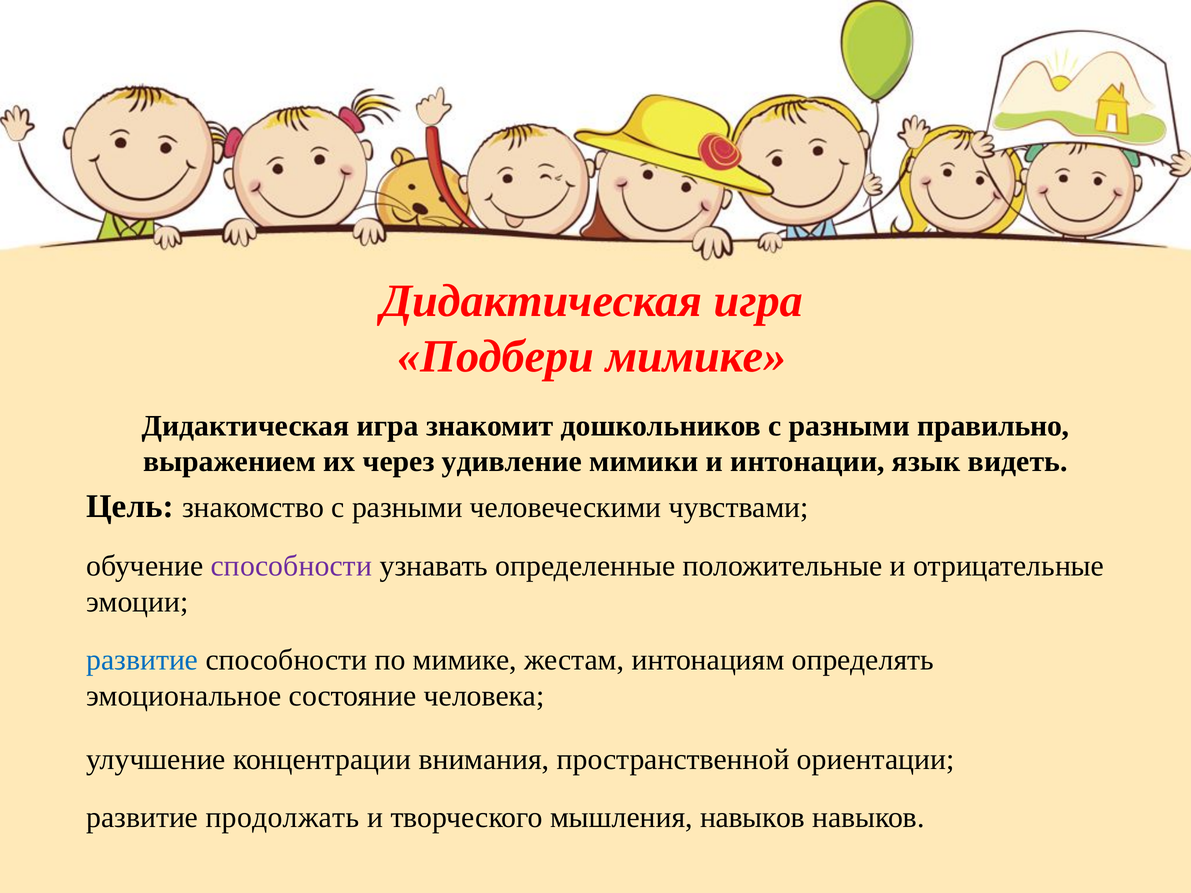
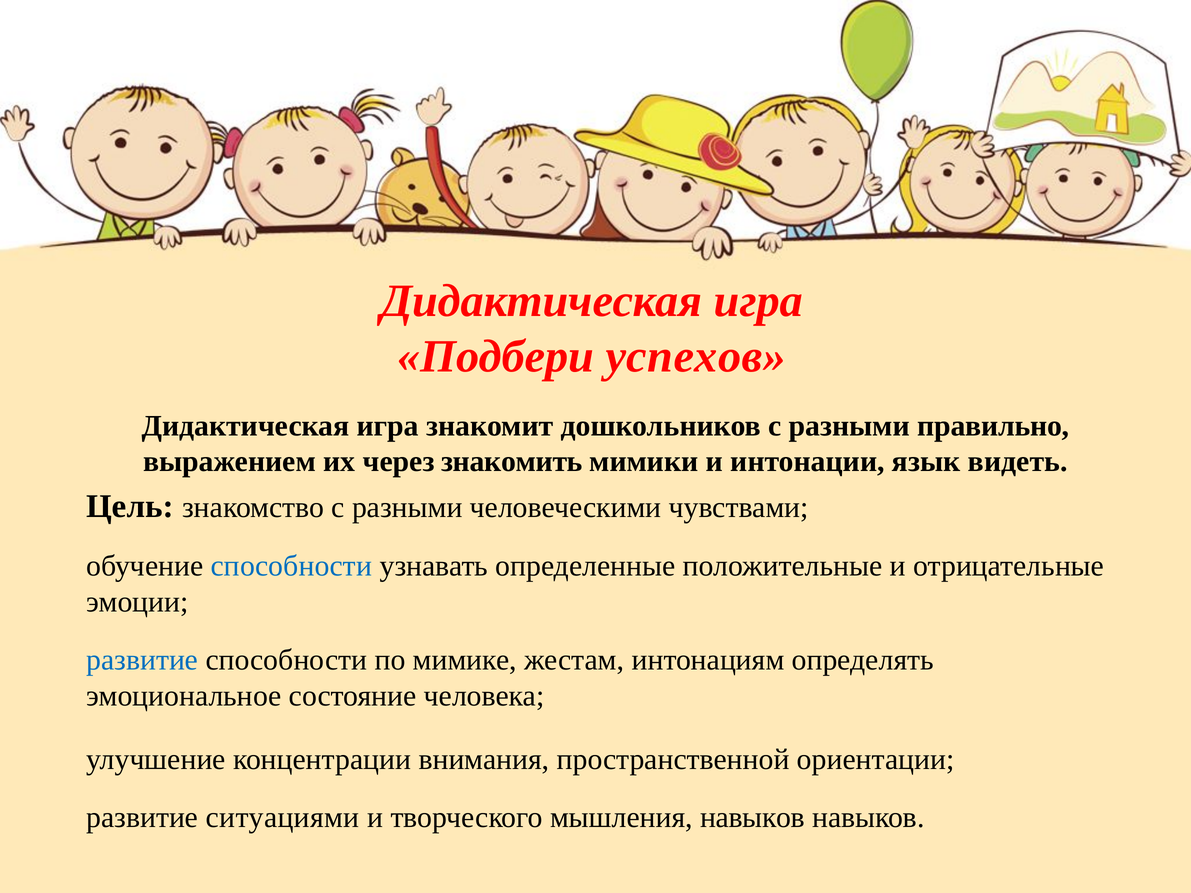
Подбери мимике: мимике -> успехов (696, 357)
удивление: удивление -> знакомить (512, 462)
способности colour: purple -> blue (291, 566)
продолжать: продолжать -> ситуациями (282, 818)
